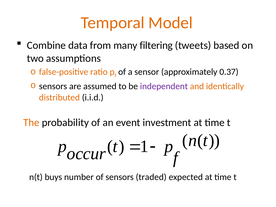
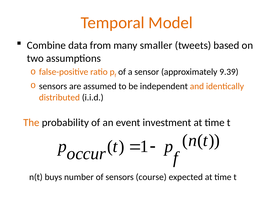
filtering: filtering -> smaller (156, 45)
0.37: 0.37 -> 9.39 (229, 72)
independent colour: purple -> black (164, 86)
traded: traded -> course (151, 177)
